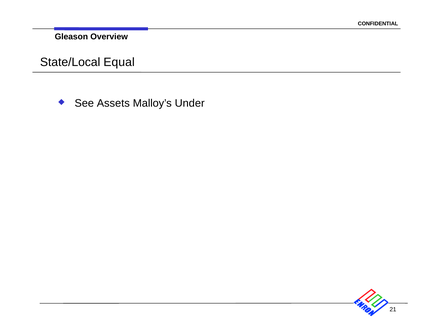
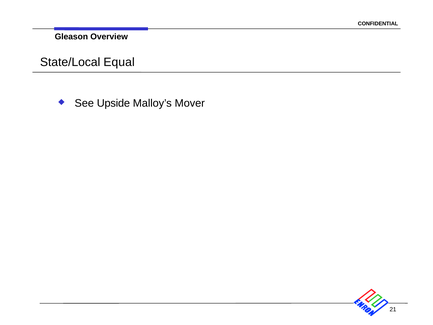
Assets: Assets -> Upside (113, 103)
Under: Under -> Mover (190, 103)
